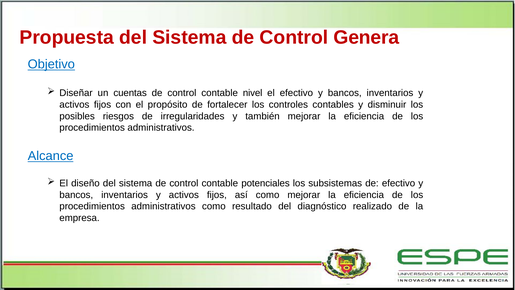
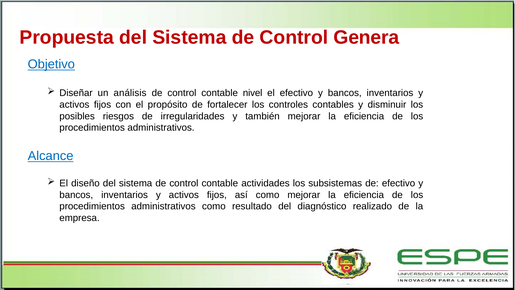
cuentas: cuentas -> análisis (130, 93)
potenciales: potenciales -> actividades (265, 183)
